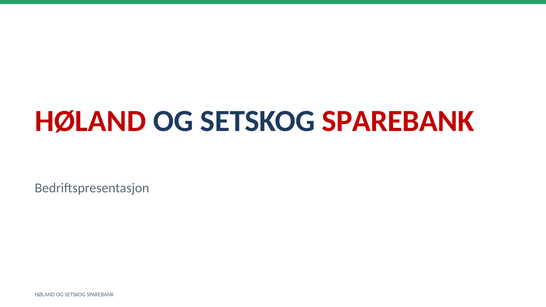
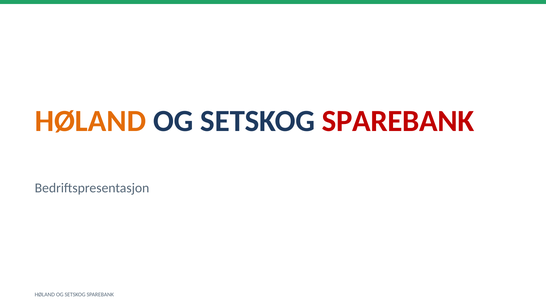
HØLAND colour: red -> orange (90, 121)
